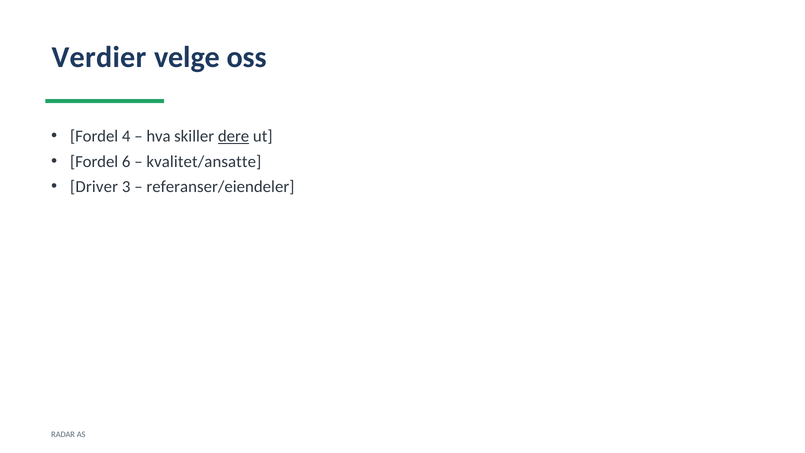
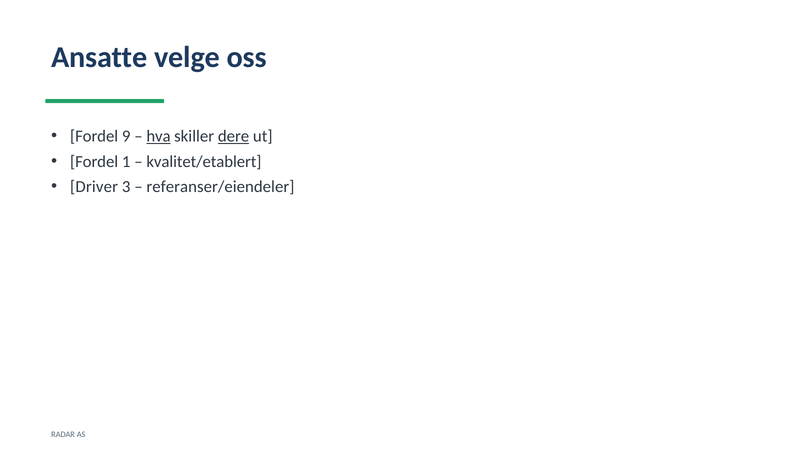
Verdier: Verdier -> Ansatte (99, 57)
4: 4 -> 9 (126, 136)
hva underline: none -> present (158, 136)
6: 6 -> 1 (126, 162)
kvalitet/ansatte: kvalitet/ansatte -> kvalitet/etablert (204, 162)
